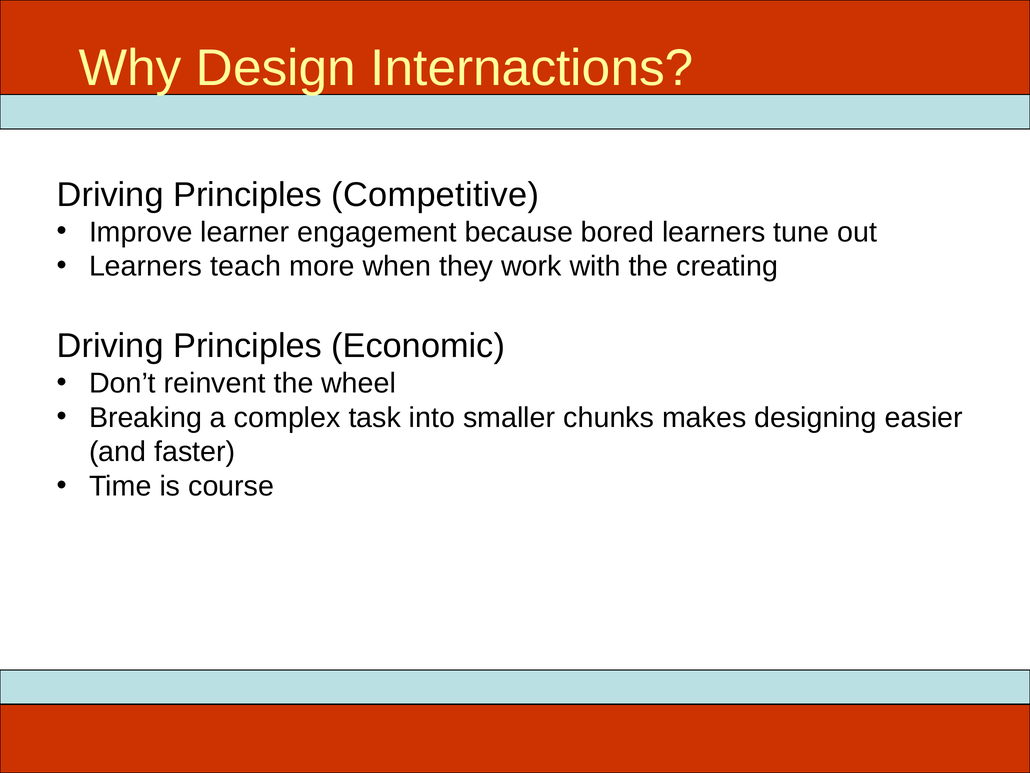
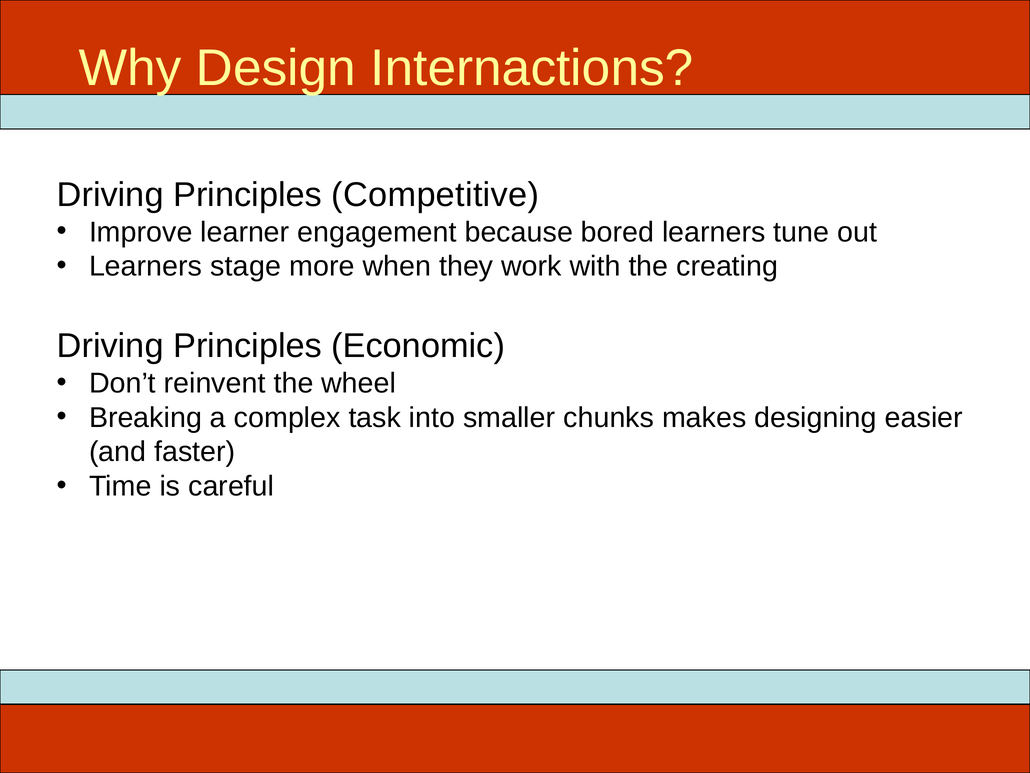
teach: teach -> stage (246, 266)
course: course -> careful (231, 486)
